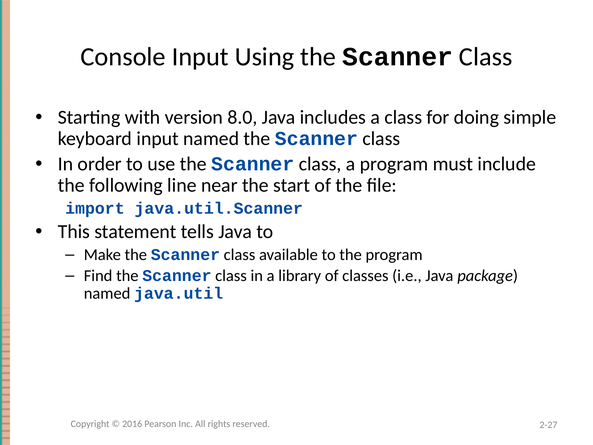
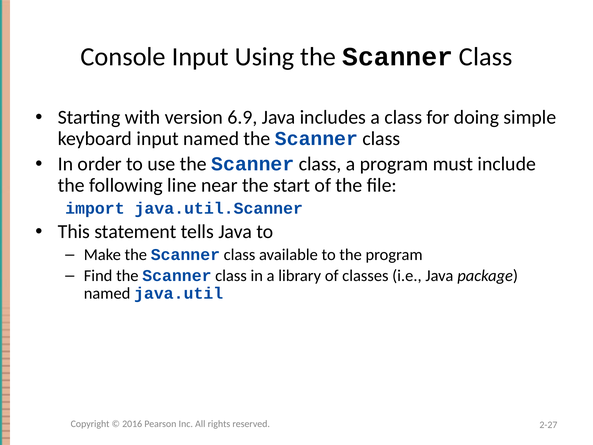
8.0: 8.0 -> 6.9 (243, 117)
